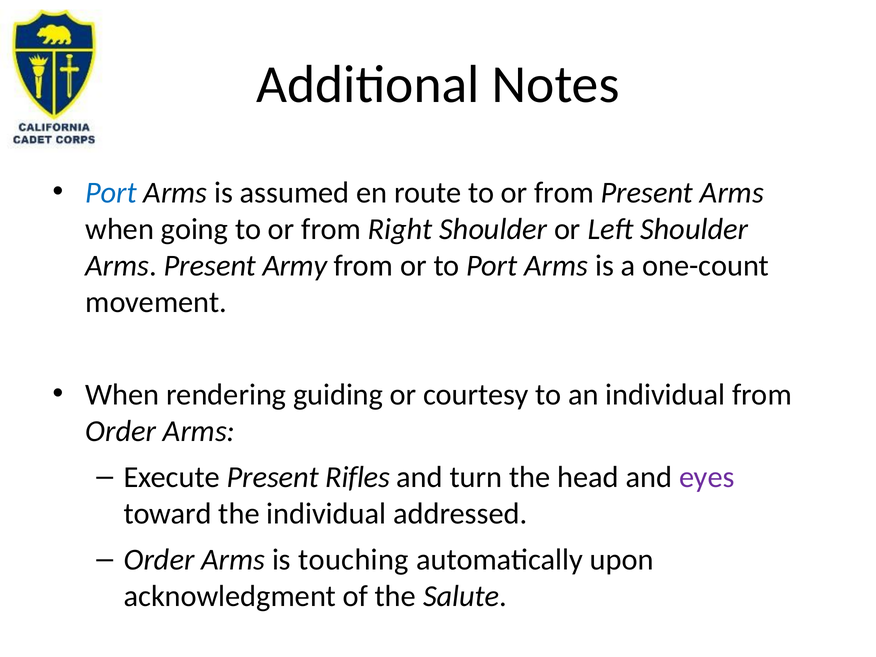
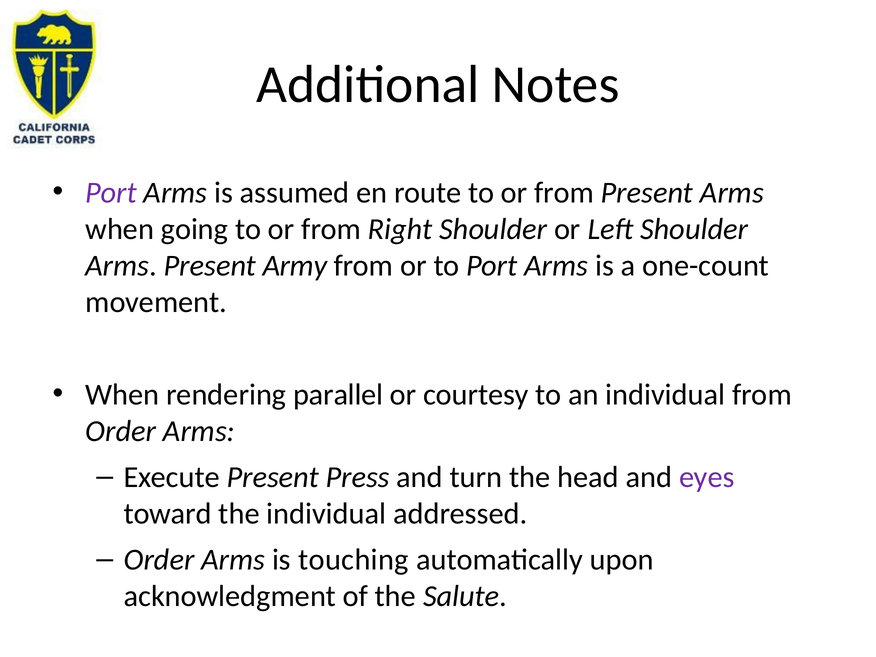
Port colour: blue -> purple (111, 193)
guiding: guiding -> parallel (338, 395)
Rifles: Rifles -> Press (358, 477)
